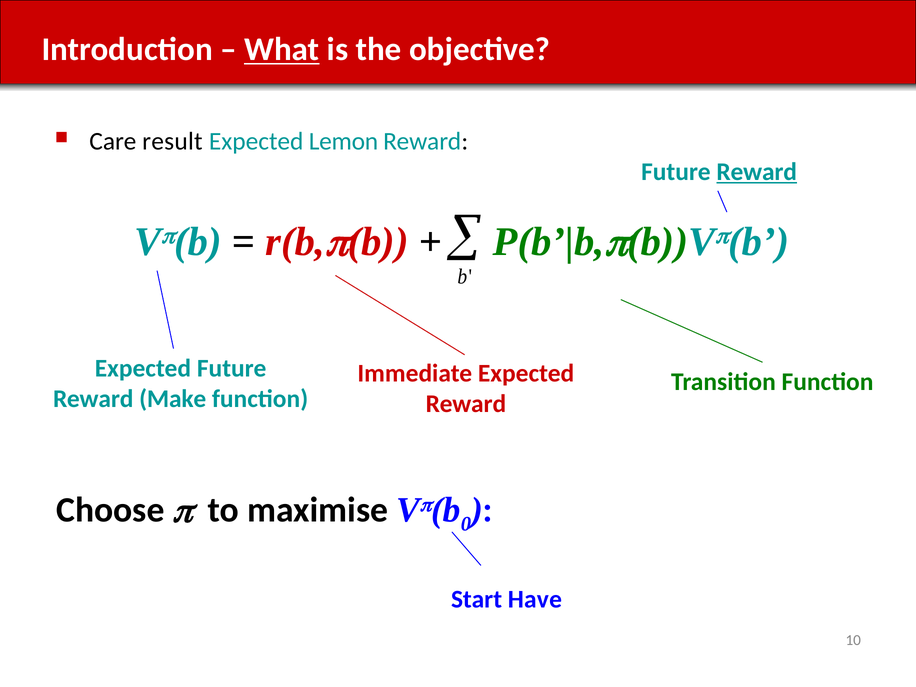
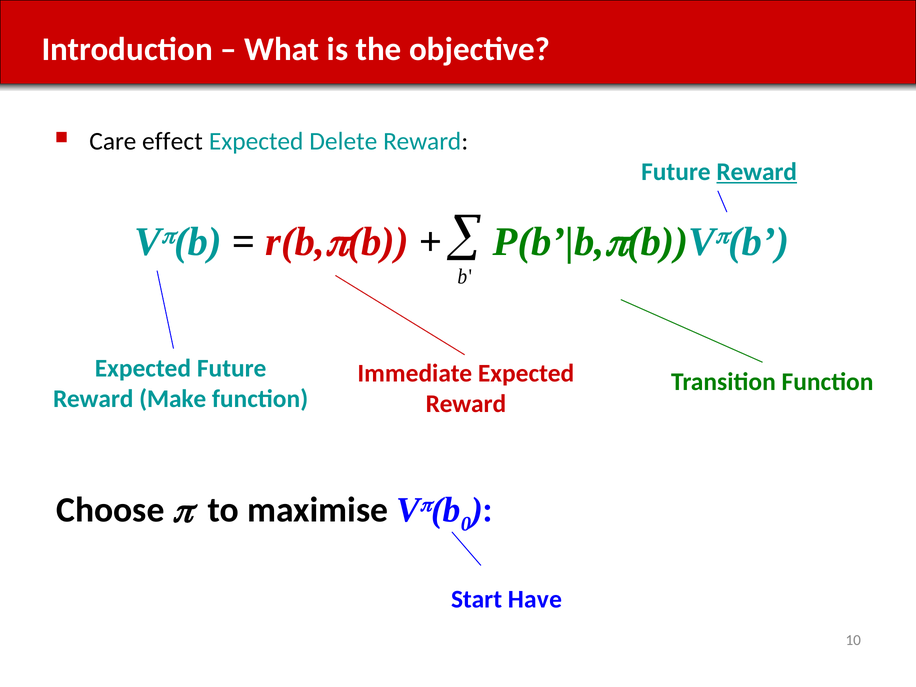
What underline: present -> none (282, 50)
result: result -> effect (172, 141)
Lemon: Lemon -> Delete (343, 141)
